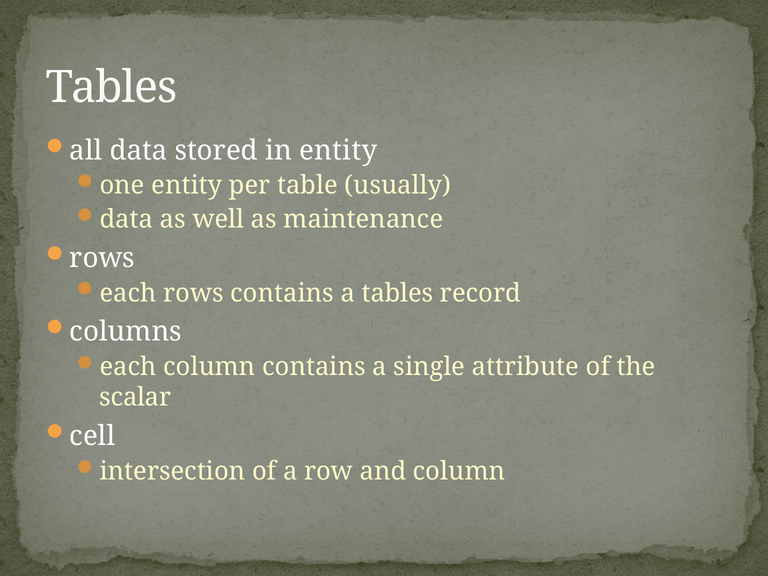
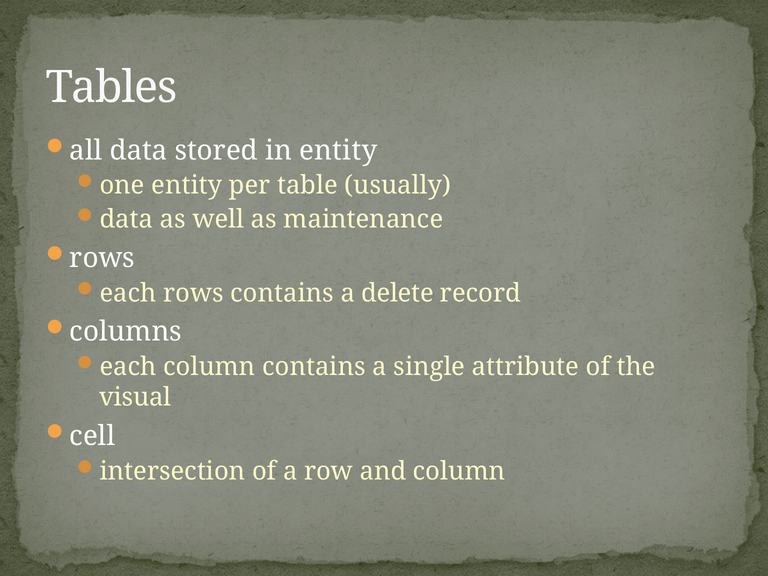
a tables: tables -> delete (398, 293)
scalar: scalar -> visual (135, 398)
